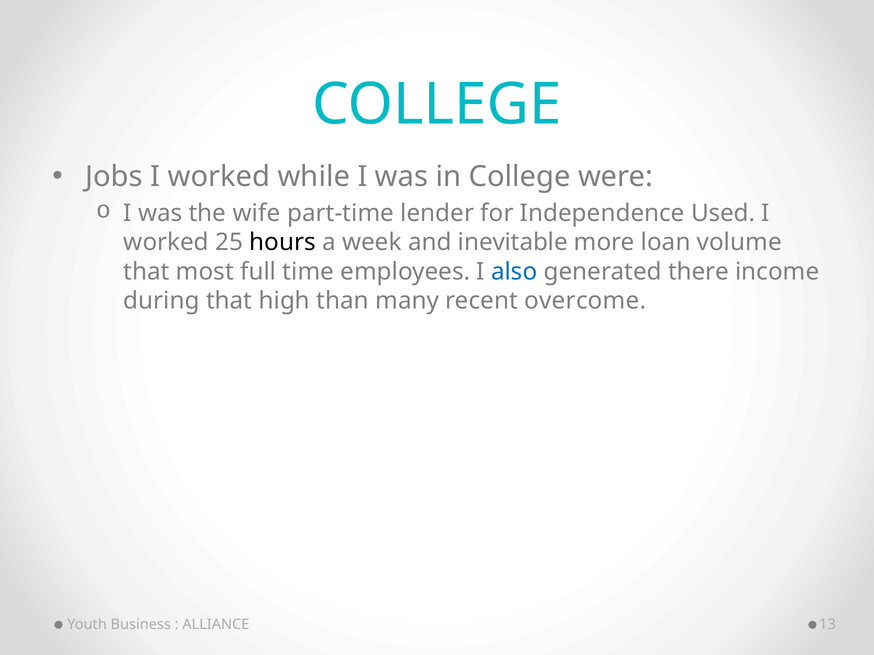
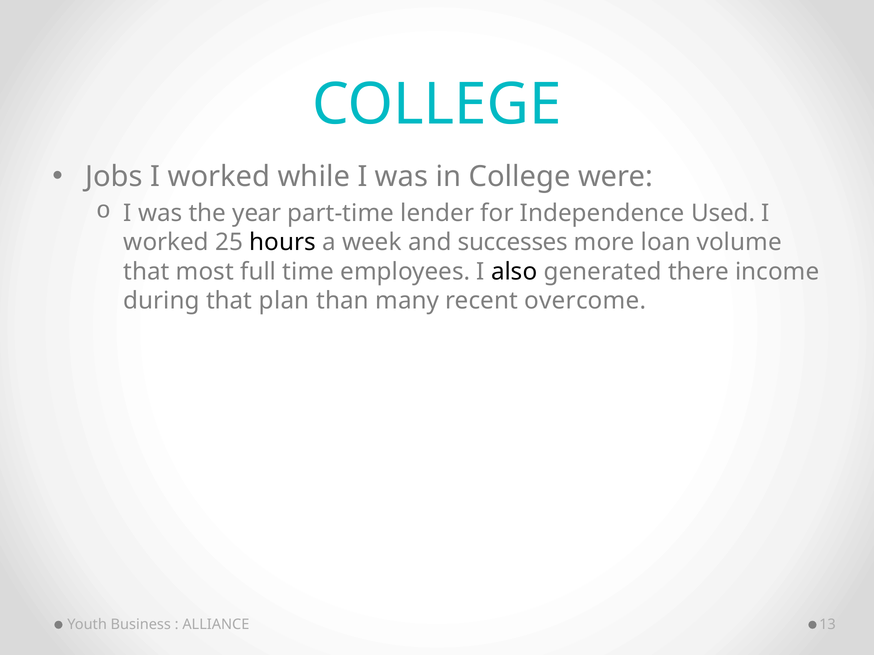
wife: wife -> year (257, 213)
inevitable: inevitable -> successes (513, 243)
also colour: blue -> black (514, 272)
high: high -> plan (284, 301)
